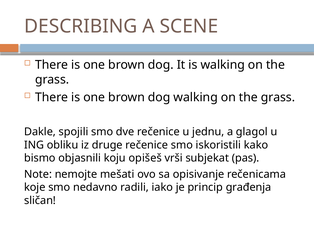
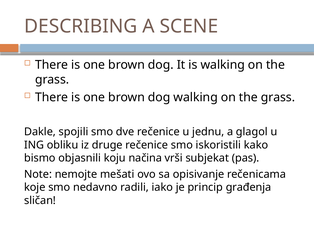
opišeš: opišeš -> načina (145, 158)
